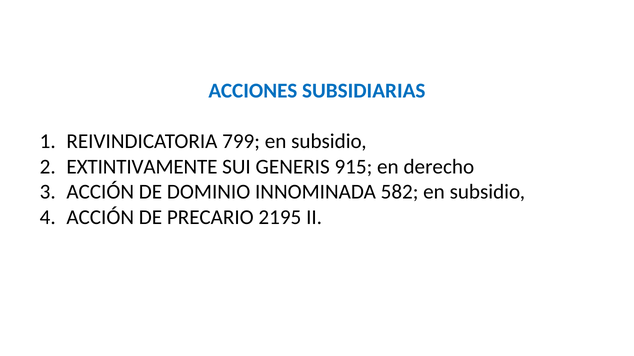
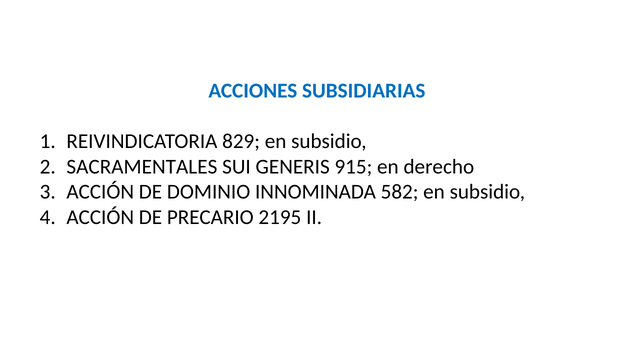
799: 799 -> 829 (241, 142)
EXTINTIVAMENTE: EXTINTIVAMENTE -> SACRAMENTALES (142, 167)
